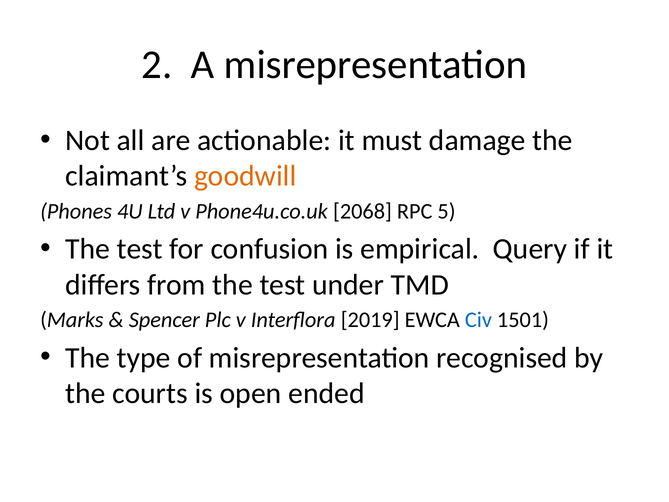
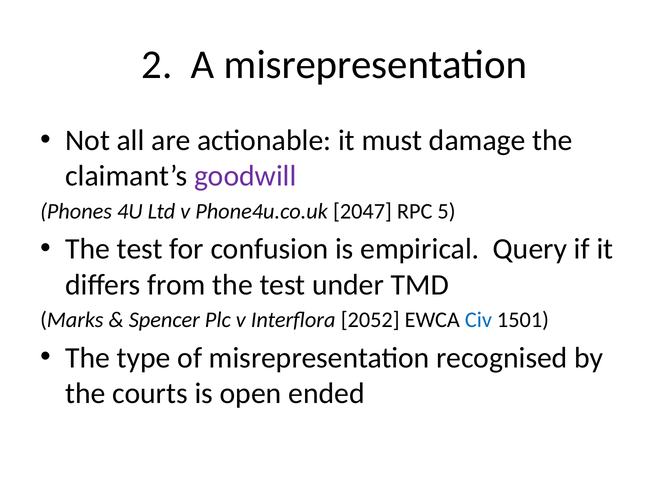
goodwill colour: orange -> purple (245, 176)
2068: 2068 -> 2047 (362, 211)
2019: 2019 -> 2052 (370, 320)
